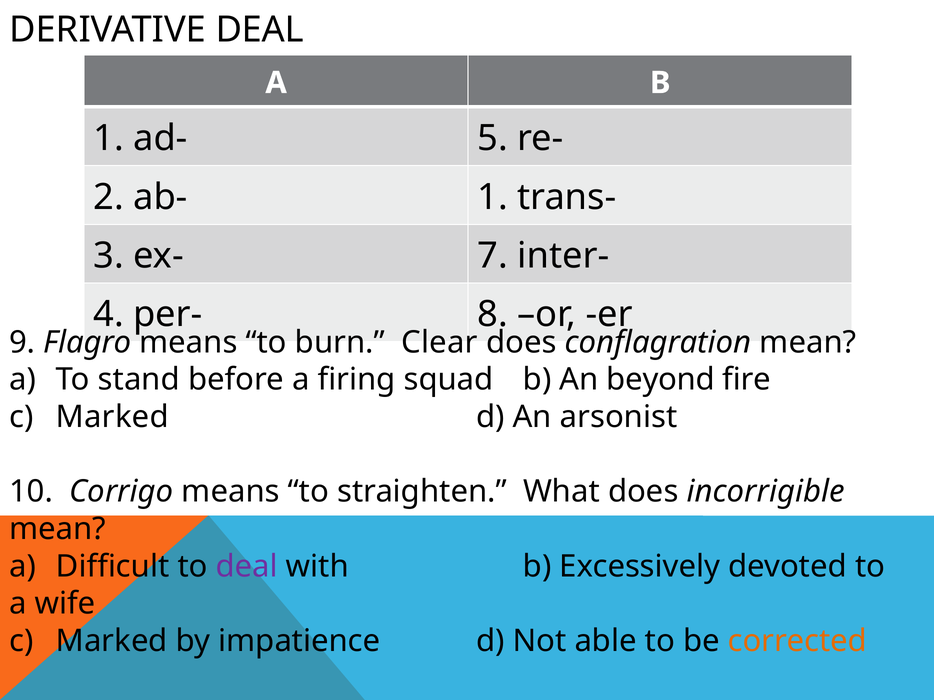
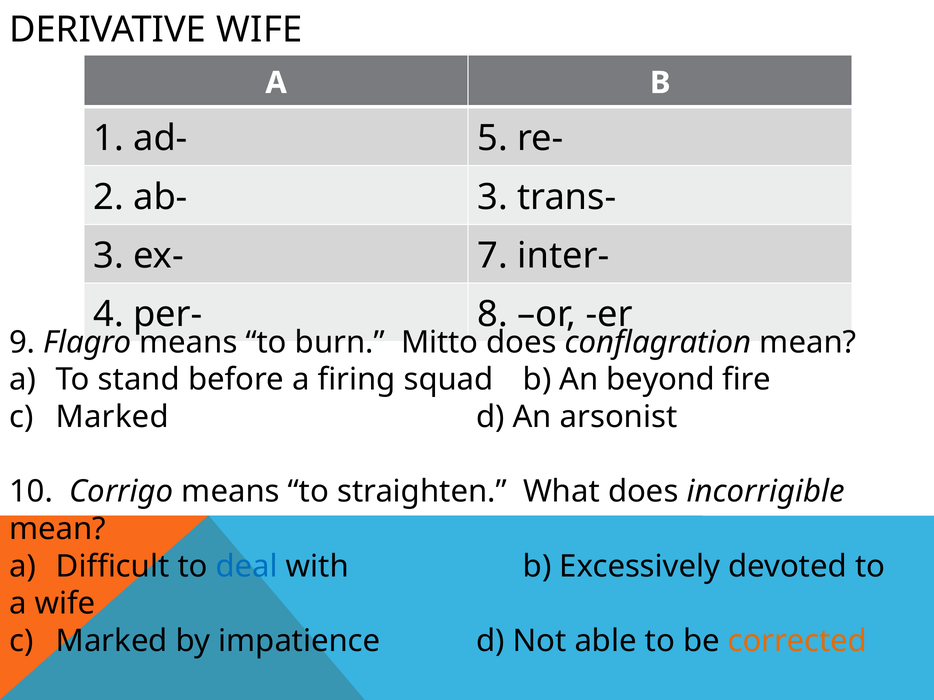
DERIVATIVE DEAL: DEAL -> WIFE (259, 30)
ab- 1: 1 -> 3 (493, 197)
Clear: Clear -> Mitto (440, 343)
deal colour: purple -> blue (247, 567)
